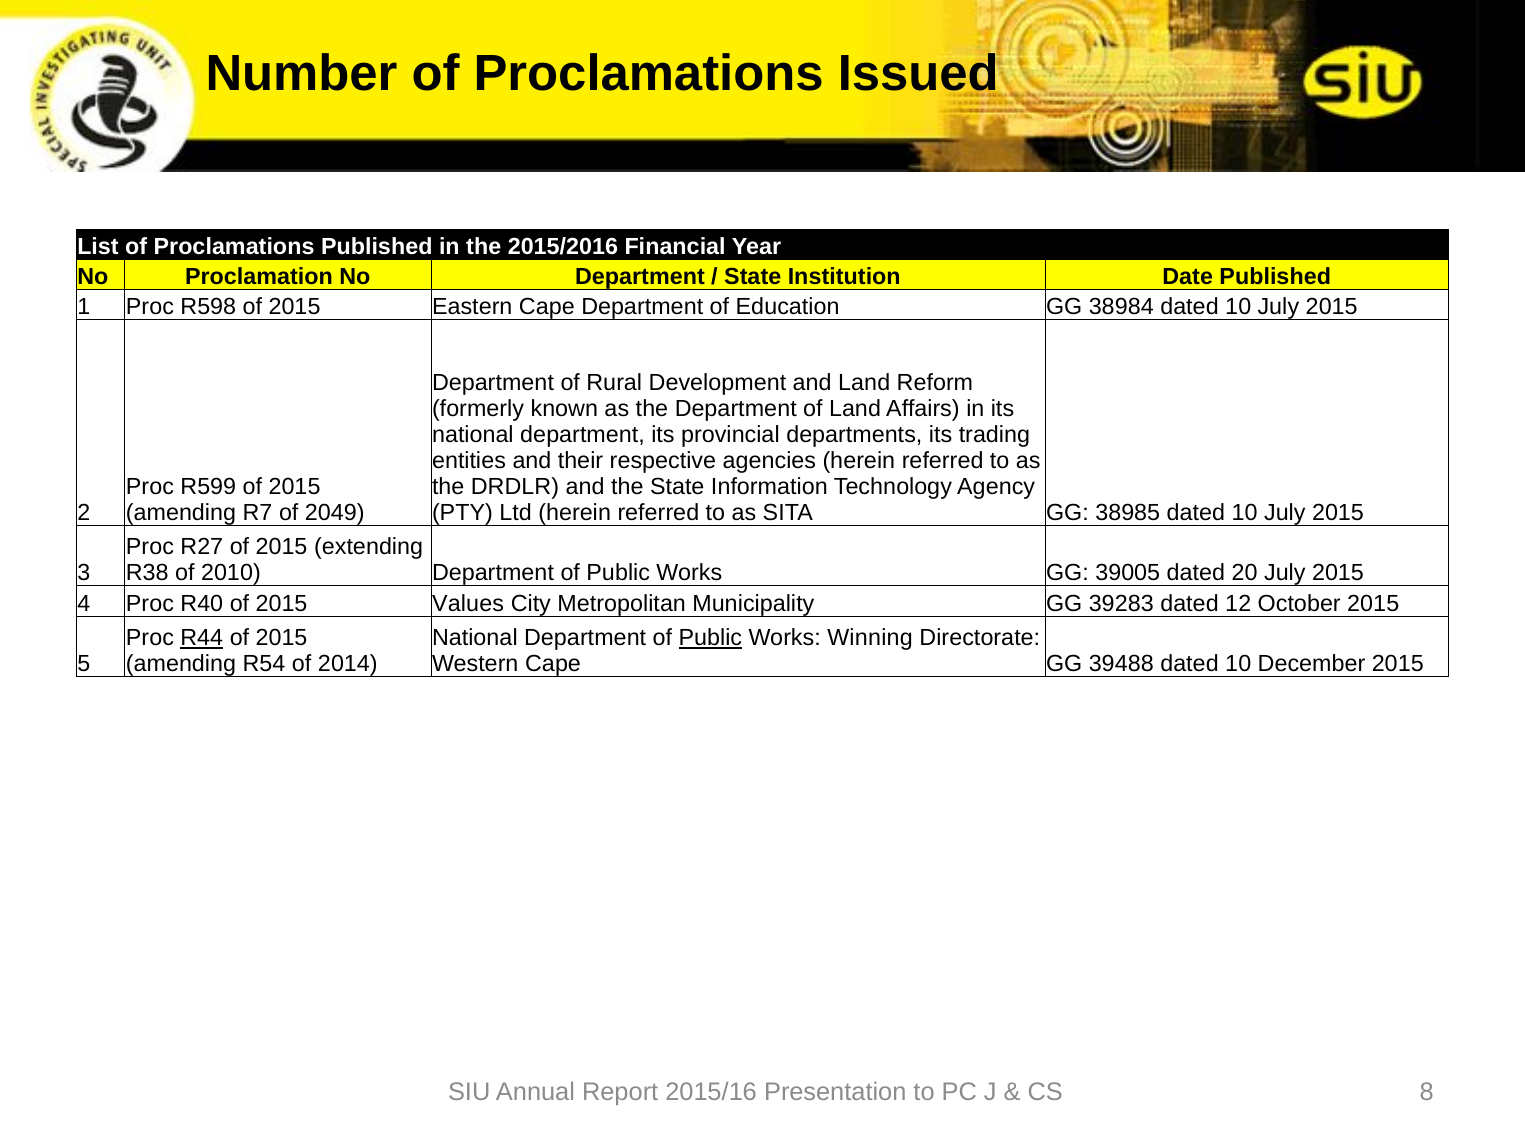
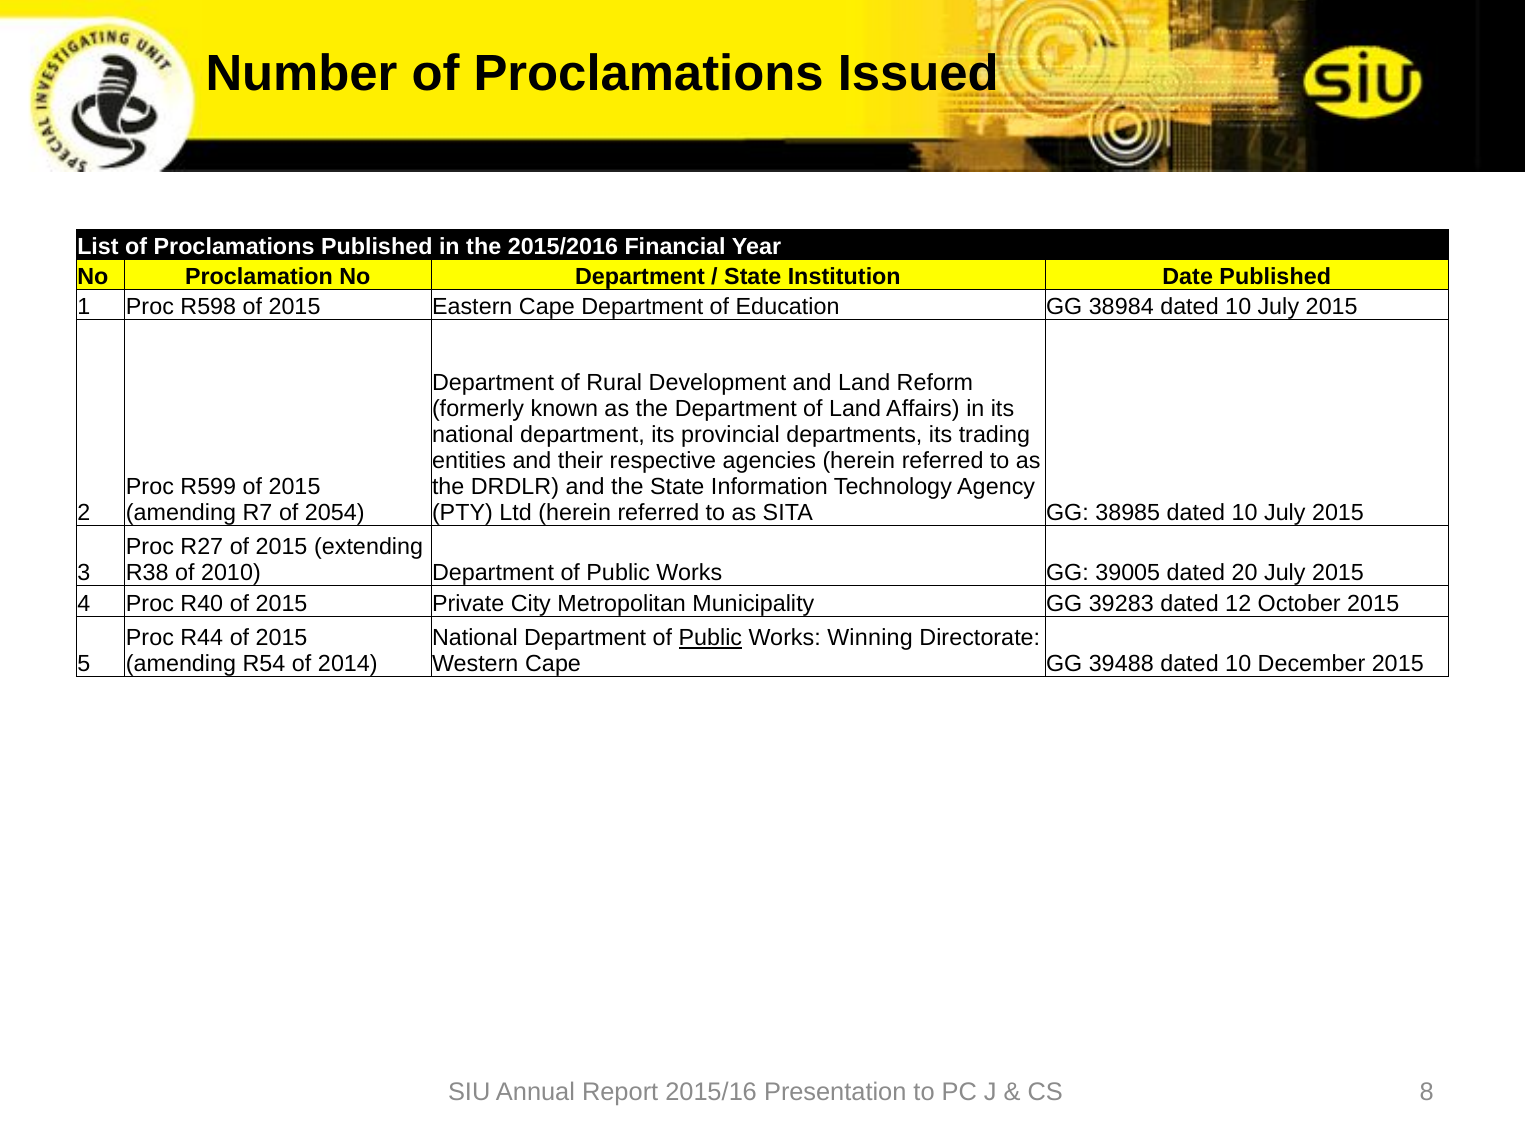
2049: 2049 -> 2054 (335, 513)
Values: Values -> Private (468, 603)
R44 underline: present -> none (202, 638)
